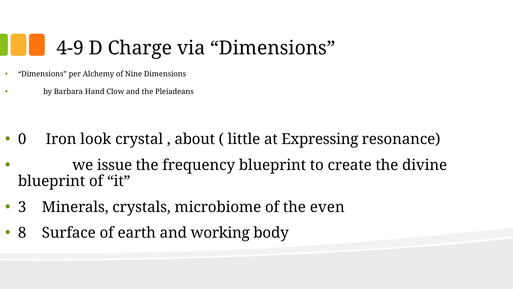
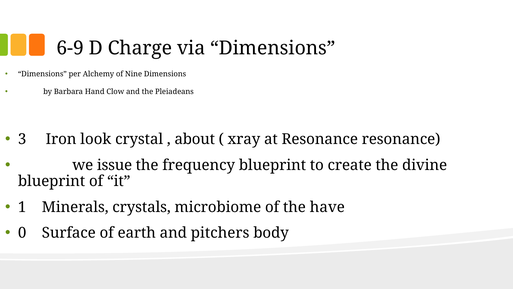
4-9: 4-9 -> 6-9 (70, 48)
0: 0 -> 3 (22, 139)
little: little -> xray (244, 139)
at Expressing: Expressing -> Resonance (320, 139)
3: 3 -> 1 (22, 207)
even: even -> have (327, 207)
8: 8 -> 0 (22, 233)
working: working -> pitchers (220, 233)
